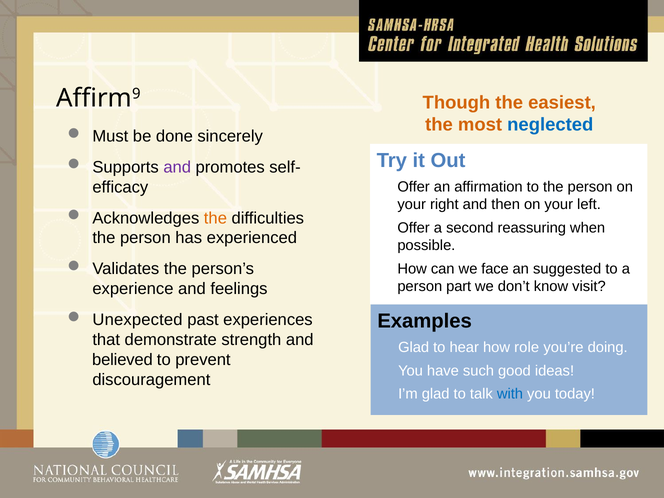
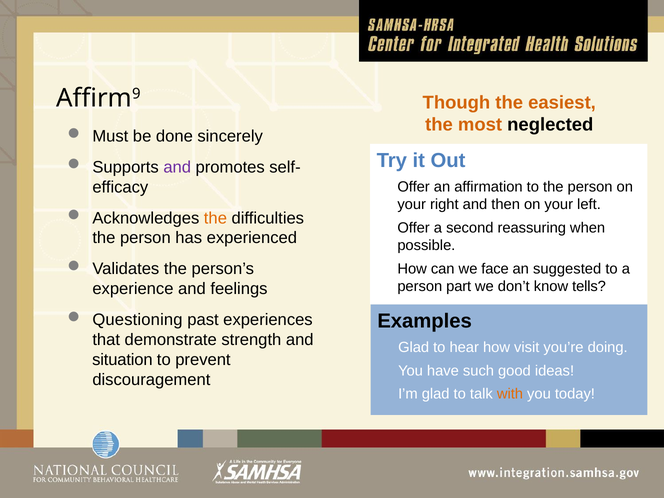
neglected colour: blue -> black (550, 125)
visit: visit -> tells (589, 286)
Unexpected: Unexpected -> Questioning (138, 320)
role: role -> visit (527, 347)
believed: believed -> situation (122, 360)
with colour: blue -> orange (510, 394)
